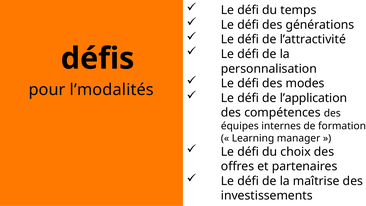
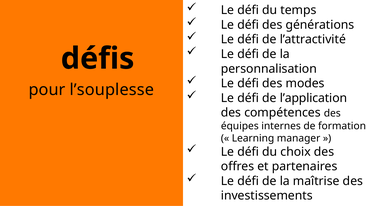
l’modalités: l’modalités -> l’souplesse (112, 90)
